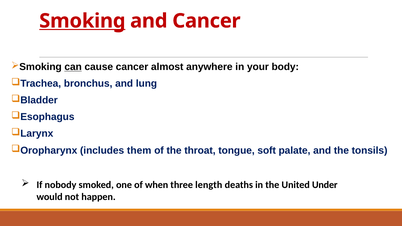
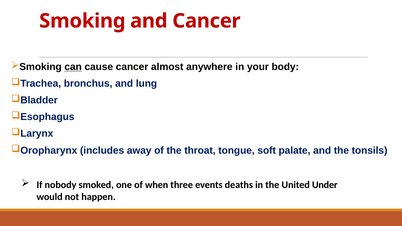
Smoking underline: present -> none (82, 21)
them: them -> away (139, 150)
length: length -> events (209, 185)
